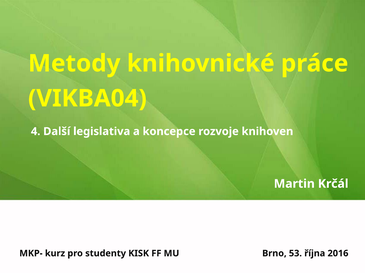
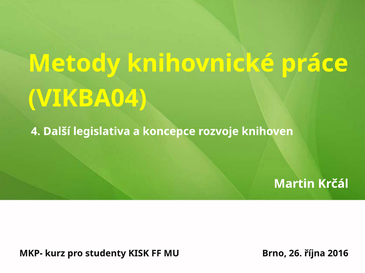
53: 53 -> 26 (295, 254)
